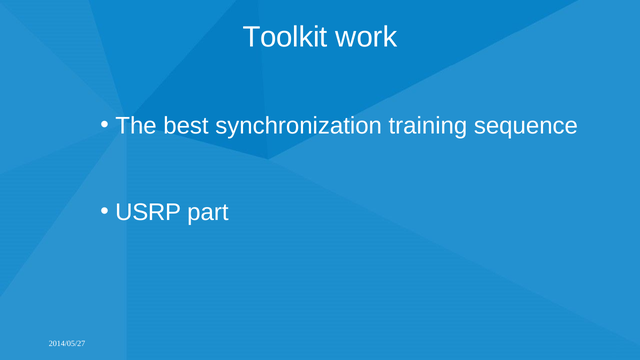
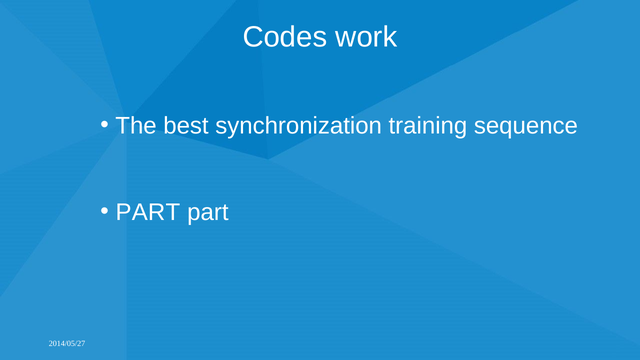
Toolkit: Toolkit -> Codes (285, 37)
USRP: USRP -> PART (148, 212)
